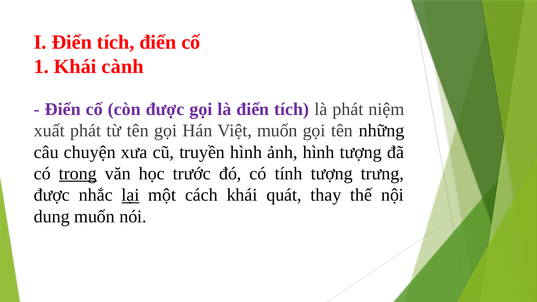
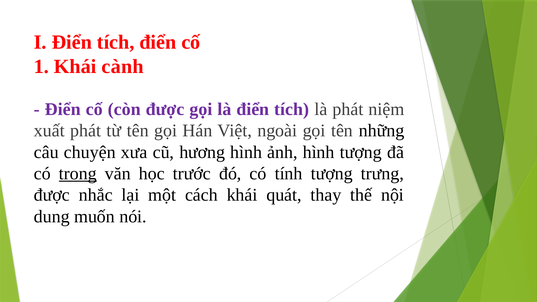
Việt muốn: muốn -> ngoài (277, 131)
truyền: truyền -> hương (202, 152)
lại underline: present -> none (130, 195)
